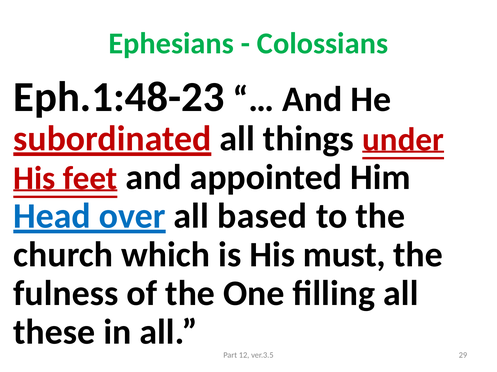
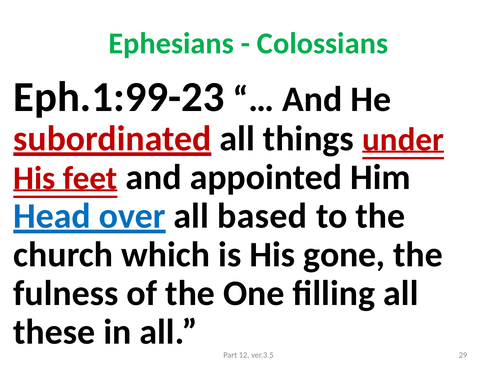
Eph.1:48-23: Eph.1:48-23 -> Eph.1:99-23 (119, 97)
must: must -> gone (344, 255)
